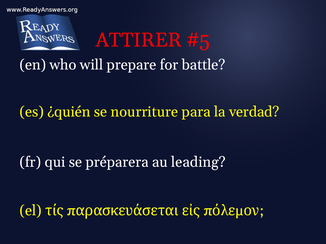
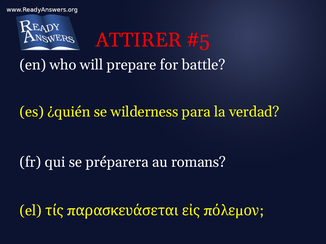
nourriture: nourriture -> wilderness (145, 112)
leading: leading -> romans (199, 162)
